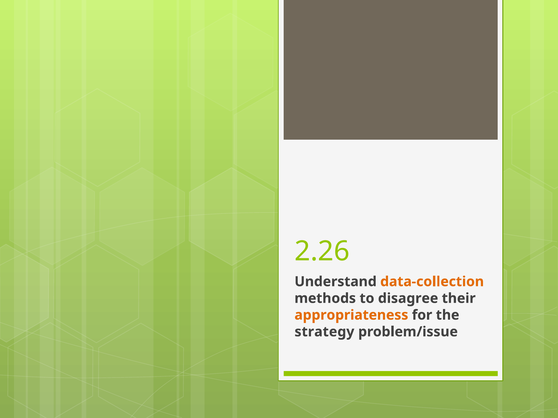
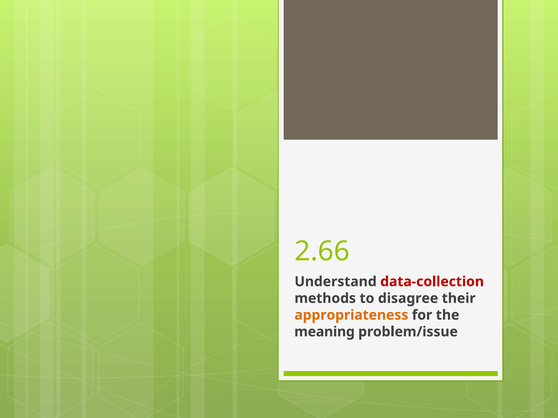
2.26: 2.26 -> 2.66 (322, 252)
data-collection colour: orange -> red (432, 282)
strategy: strategy -> meaning (325, 332)
